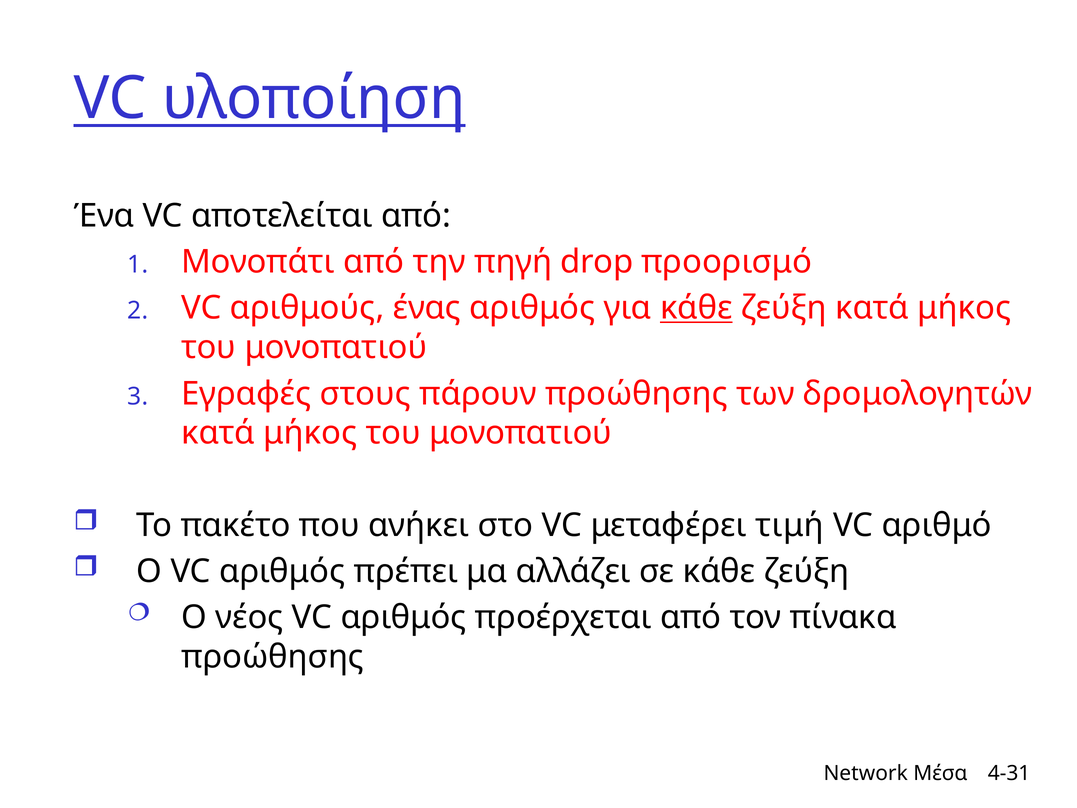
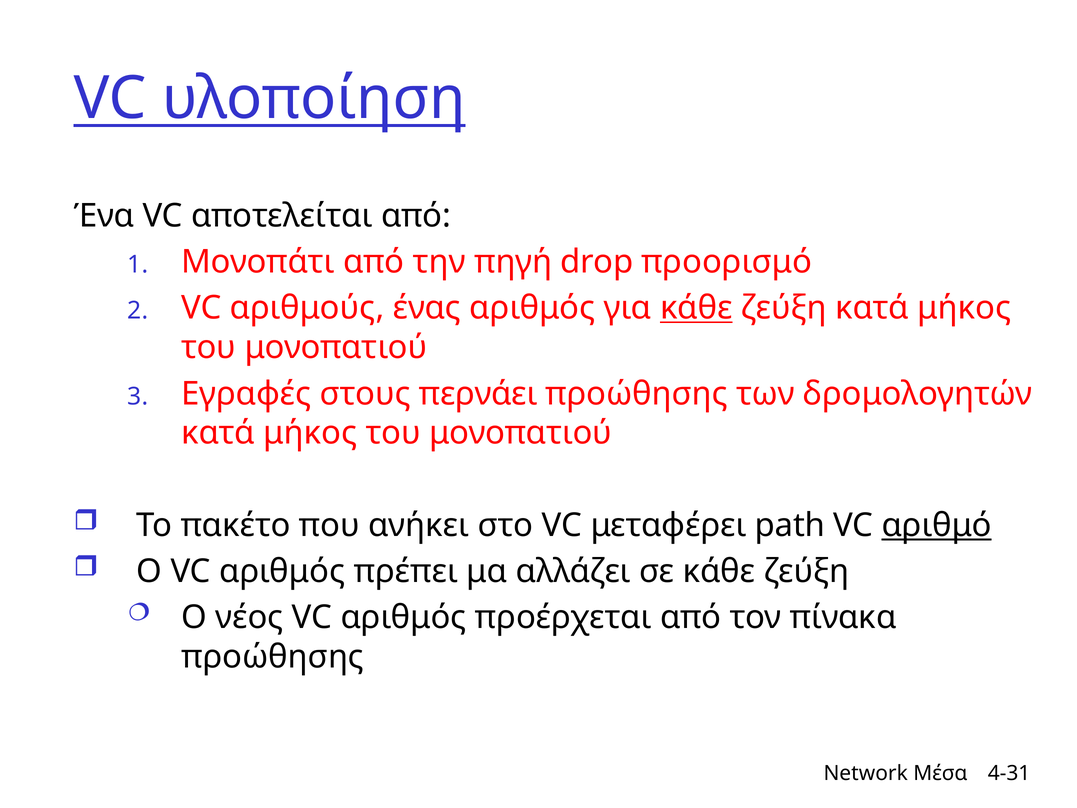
πάρουν: πάρουν -> περνάει (478, 394)
τιμή: τιμή -> path (790, 525)
αριθμό underline: none -> present (937, 525)
